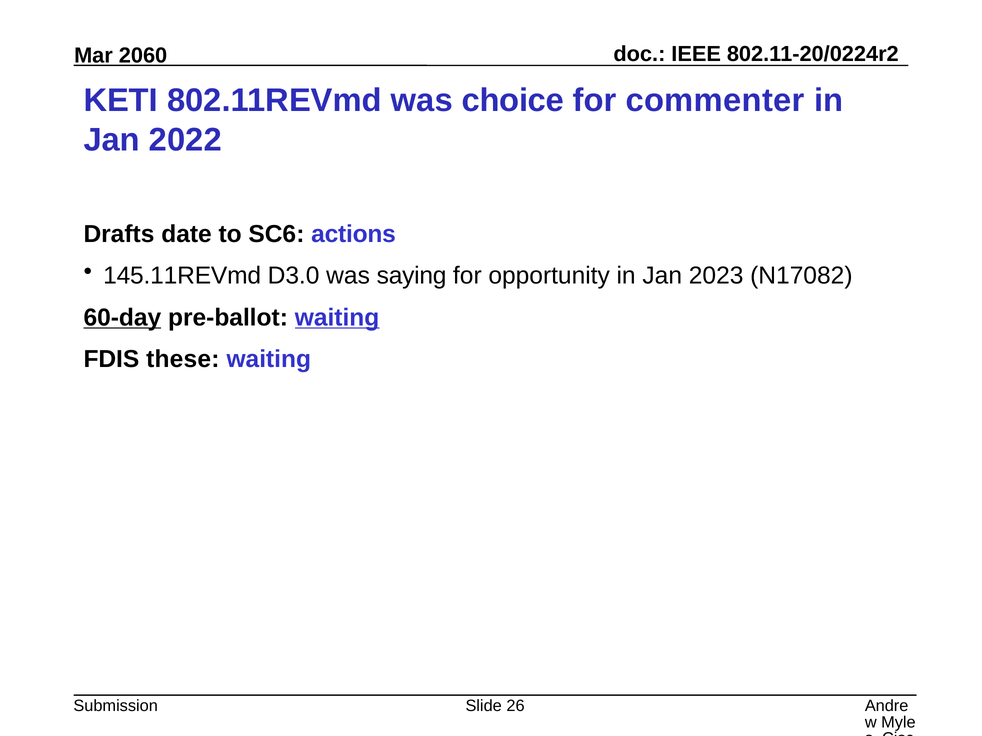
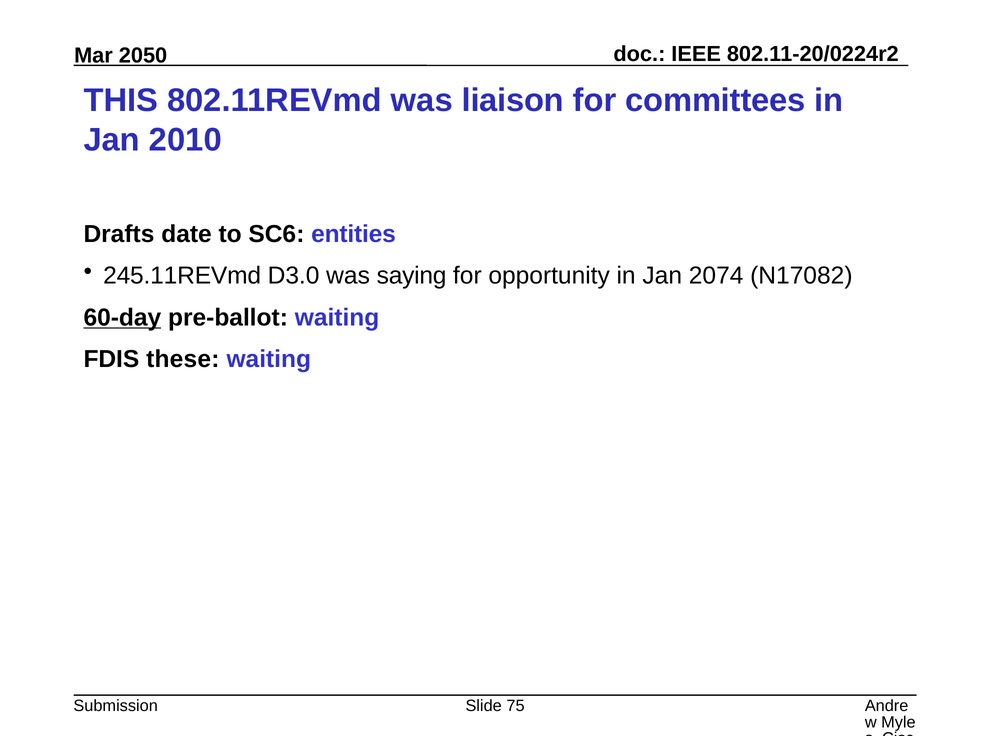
2060: 2060 -> 2050 (143, 56)
KETI: KETI -> THIS (121, 101)
choice: choice -> liaison (513, 101)
commenter: commenter -> committees (715, 101)
2022: 2022 -> 2010 (185, 140)
actions: actions -> entities (354, 234)
145.11REVmd: 145.11REVmd -> 245.11REVmd (182, 276)
2023: 2023 -> 2074 (716, 276)
waiting underline: present -> none (337, 318)
26: 26 -> 75 (516, 706)
